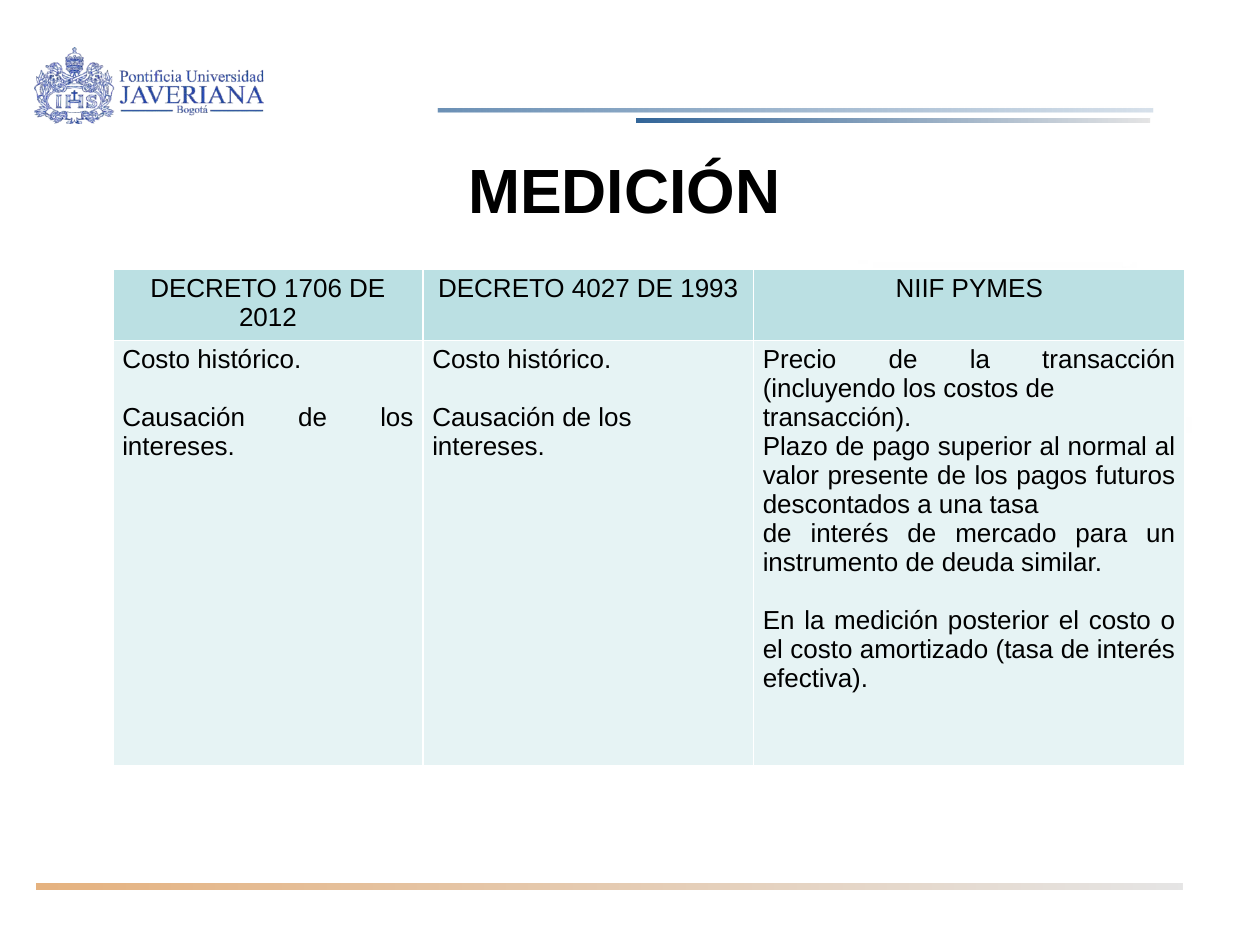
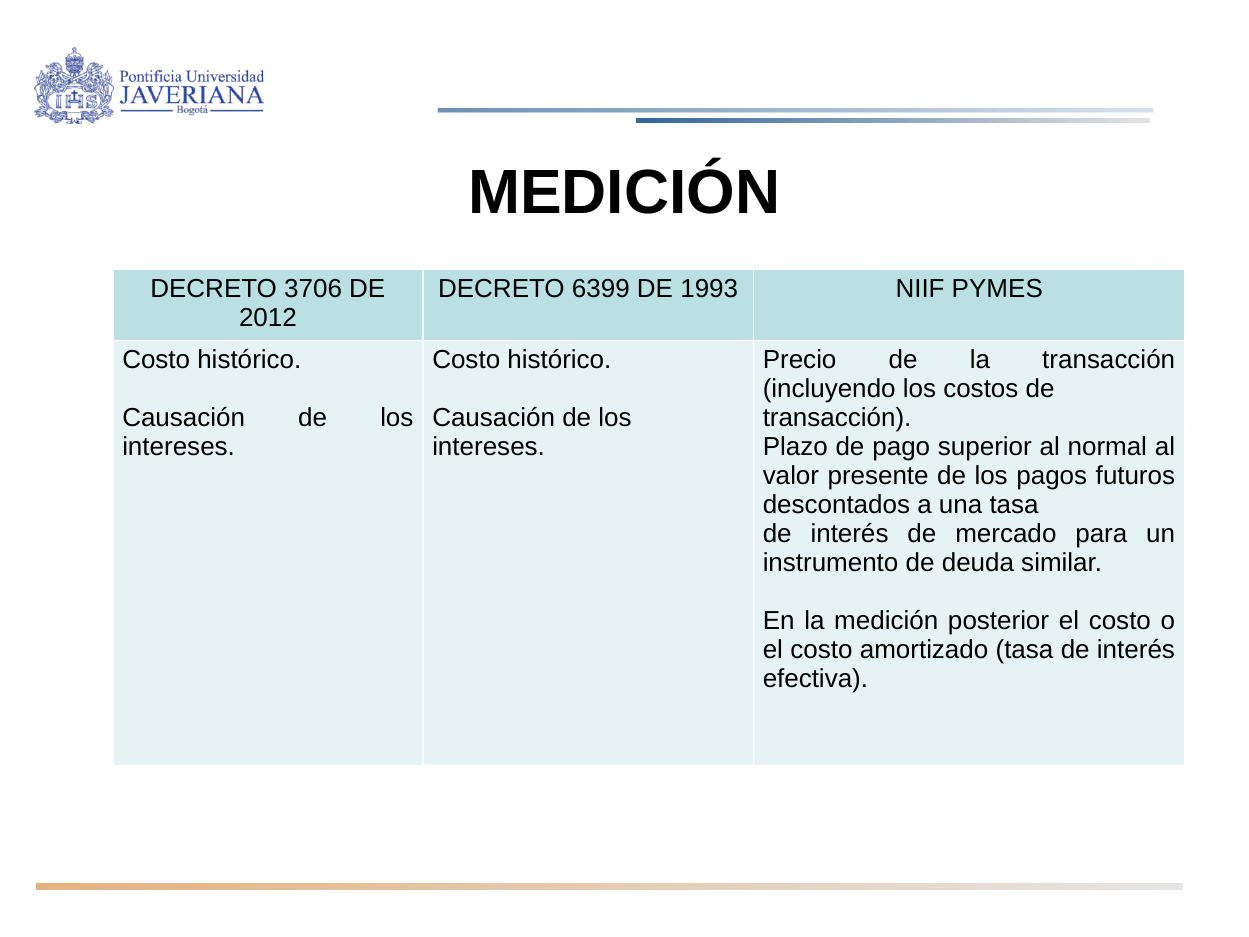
1706: 1706 -> 3706 (313, 288)
4027: 4027 -> 6399 (601, 288)
